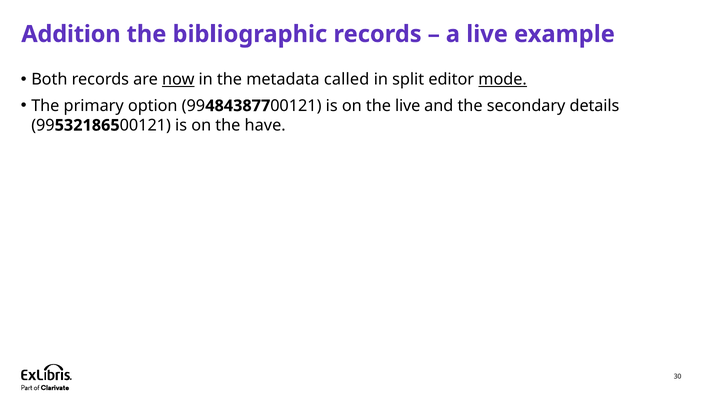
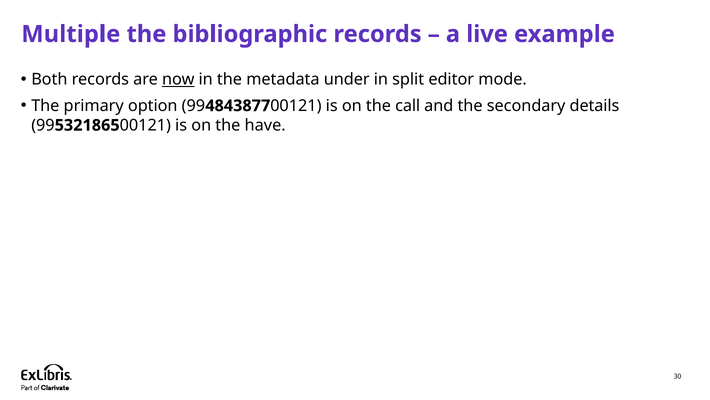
Addition: Addition -> Multiple (71, 34)
called: called -> under (347, 79)
mode underline: present -> none (503, 79)
the live: live -> call (408, 106)
